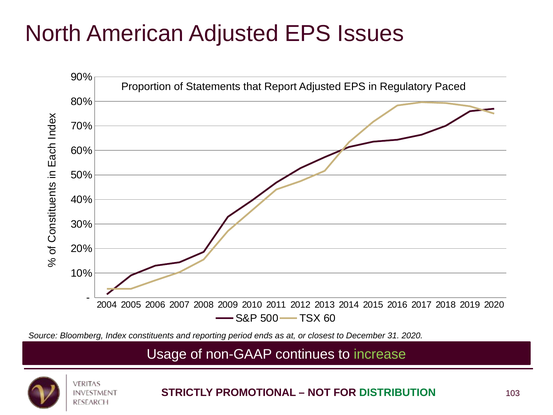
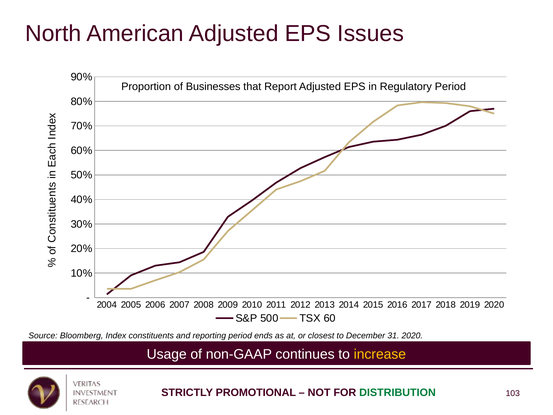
Statements: Statements -> Businesses (213, 87)
Regulatory Paced: Paced -> Period (450, 87)
increase colour: light green -> yellow (380, 354)
